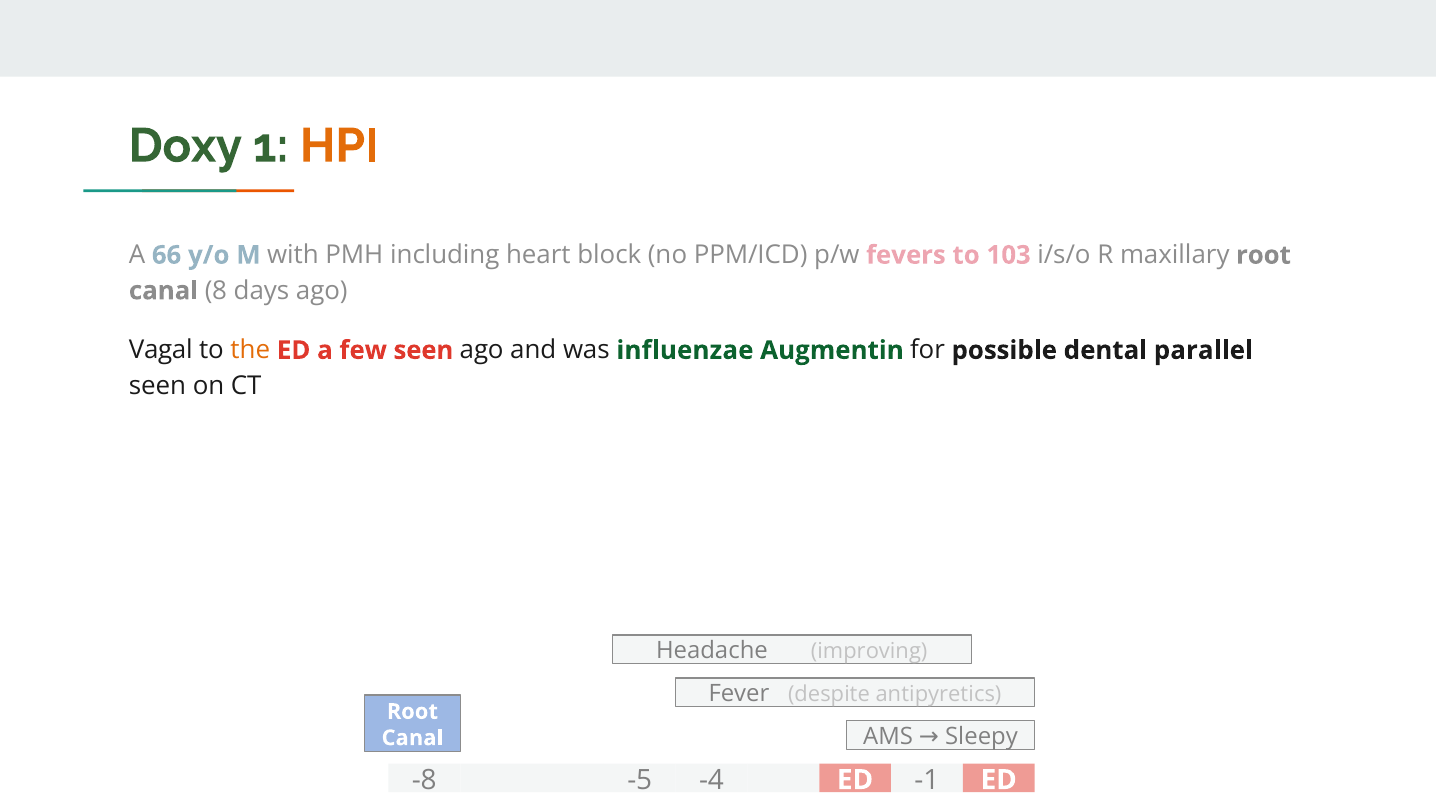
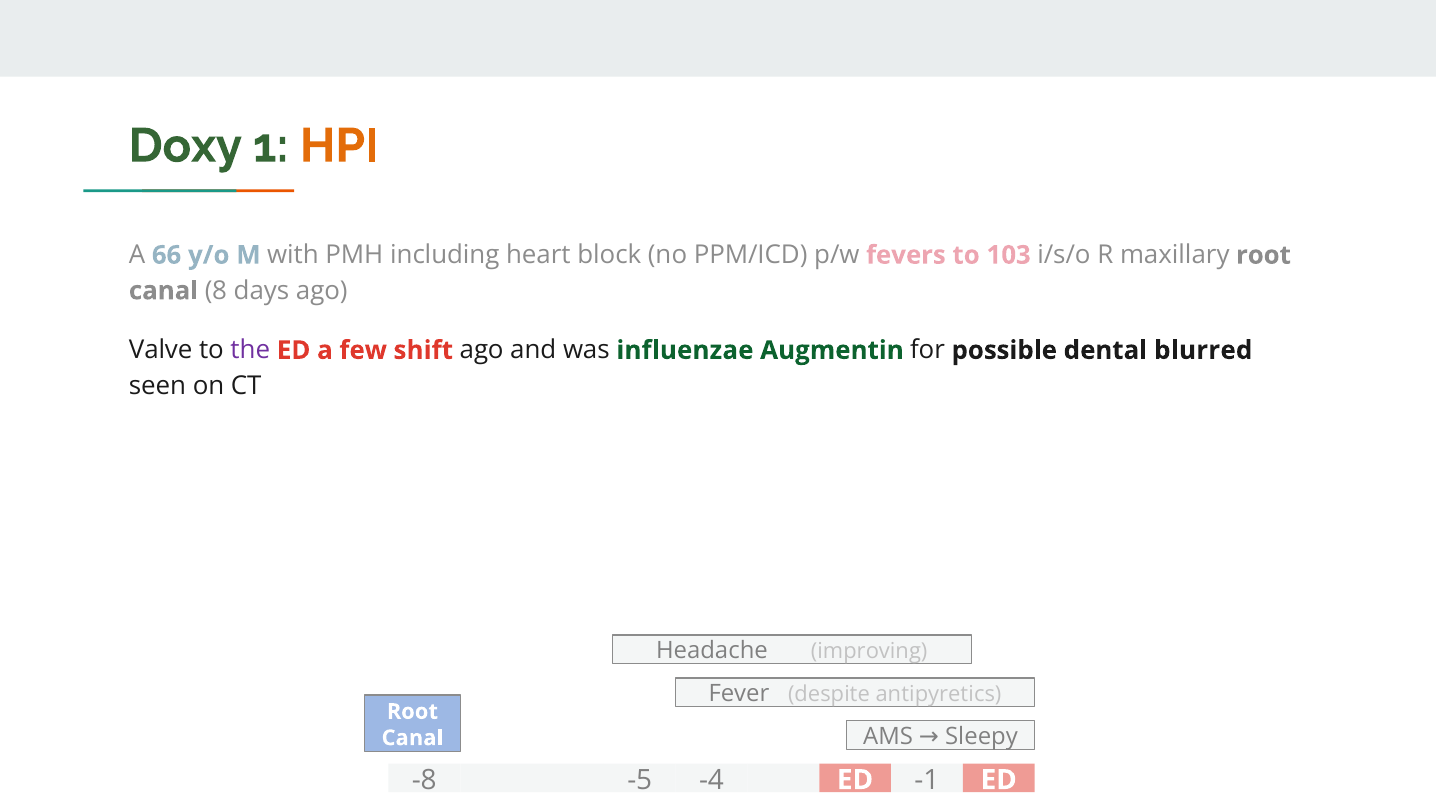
Vagal: Vagal -> Valve (161, 350)
the colour: orange -> purple (250, 350)
few seen: seen -> shift (423, 350)
parallel: parallel -> blurred (1203, 350)
